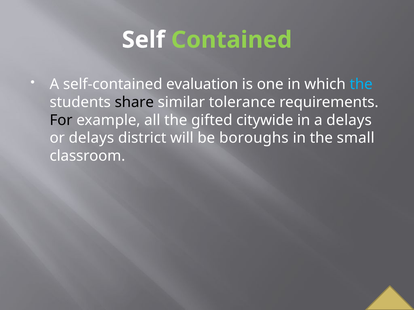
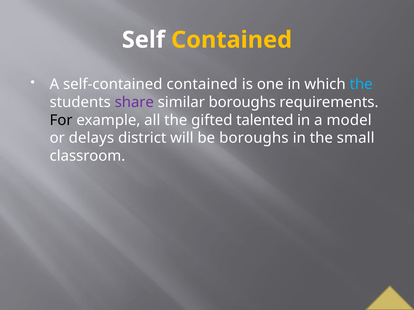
Contained colour: light green -> yellow (232, 40)
self-contained evaluation: evaluation -> contained (202, 85)
share colour: black -> purple (134, 102)
similar tolerance: tolerance -> boroughs (242, 102)
citywide: citywide -> talented (265, 120)
a delays: delays -> model (349, 120)
